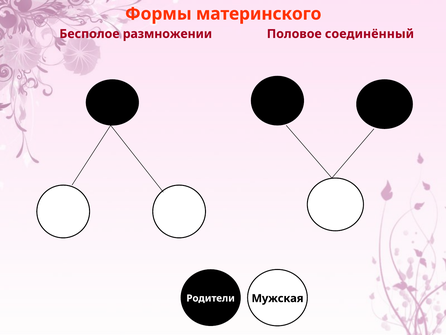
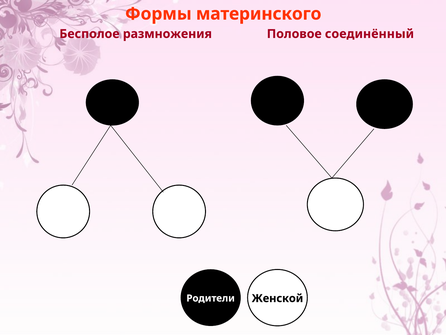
размножении: размножении -> размножения (167, 34)
Мужская: Мужская -> Женской (277, 298)
